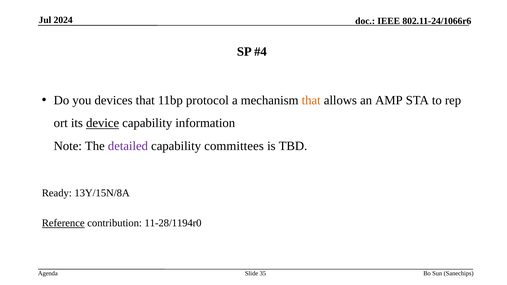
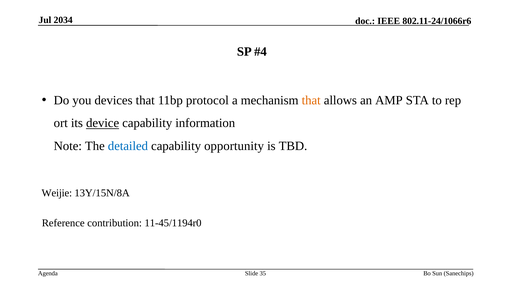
2024: 2024 -> 2034 (63, 20)
detailed colour: purple -> blue (128, 146)
committees: committees -> opportunity (234, 146)
Ready: Ready -> Weijie (57, 193)
Reference underline: present -> none (63, 223)
11-28/1194r0: 11-28/1194r0 -> 11-45/1194r0 (173, 223)
